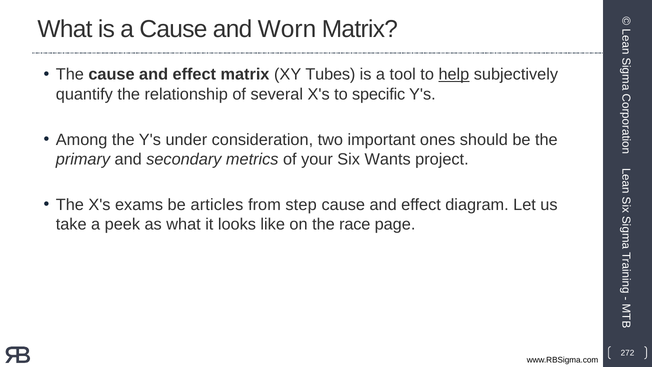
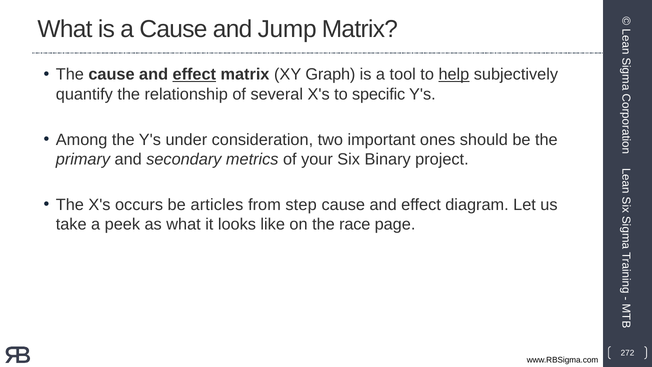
Worn: Worn -> Jump (287, 29)
effect underline: none -> present (194, 74)
Tubes: Tubes -> Graph (330, 74)
Wants: Wants -> Binary (388, 159)
exams: exams -> occurs (139, 205)
